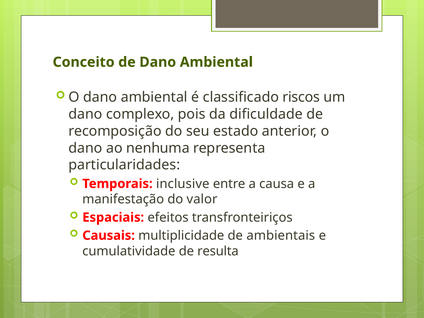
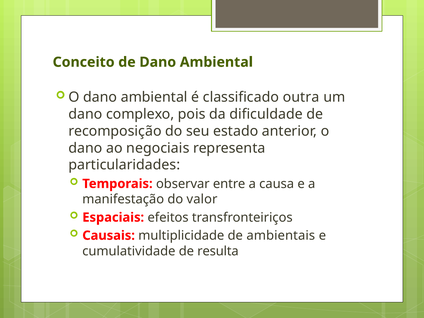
riscos: riscos -> outra (301, 97)
nenhuma: nenhuma -> negociais (158, 148)
inclusive: inclusive -> observar (183, 184)
